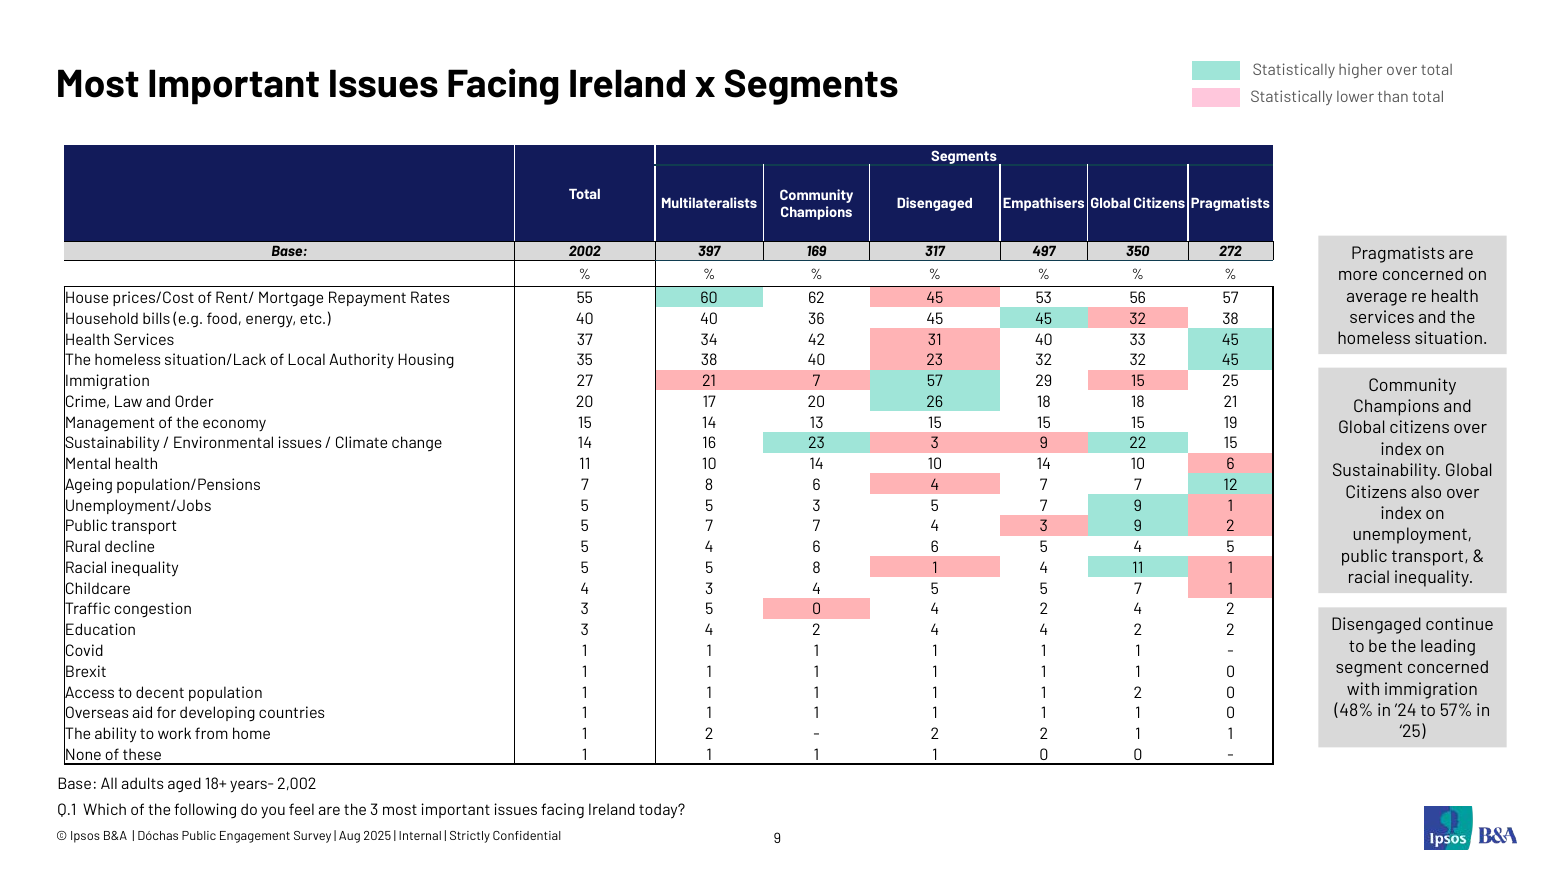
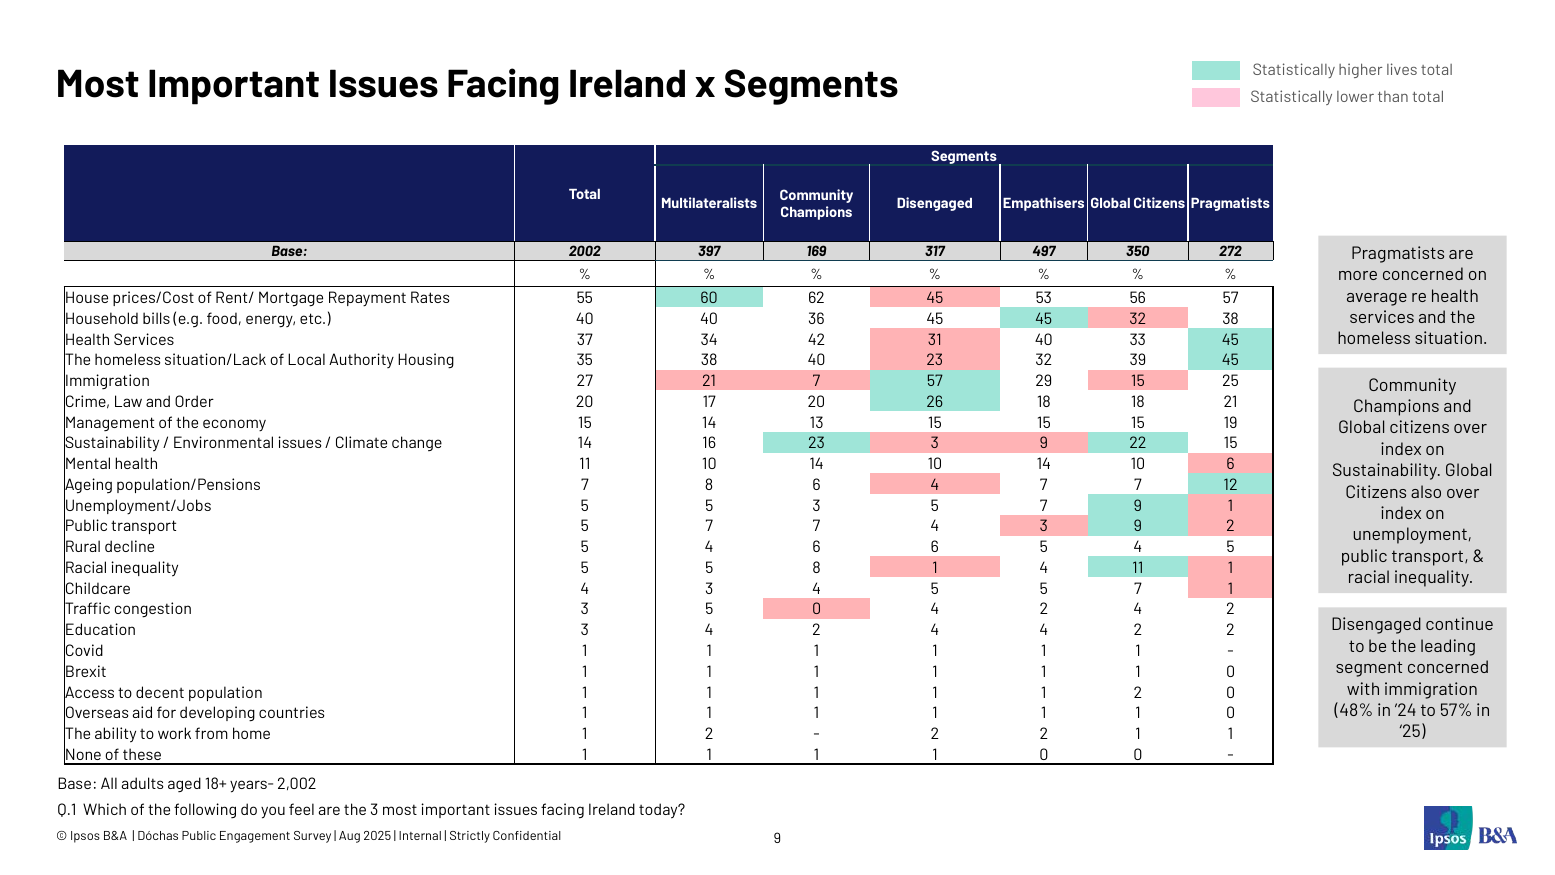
higher over: over -> lives (1402, 70)
32 32: 32 -> 39 (1138, 360)
